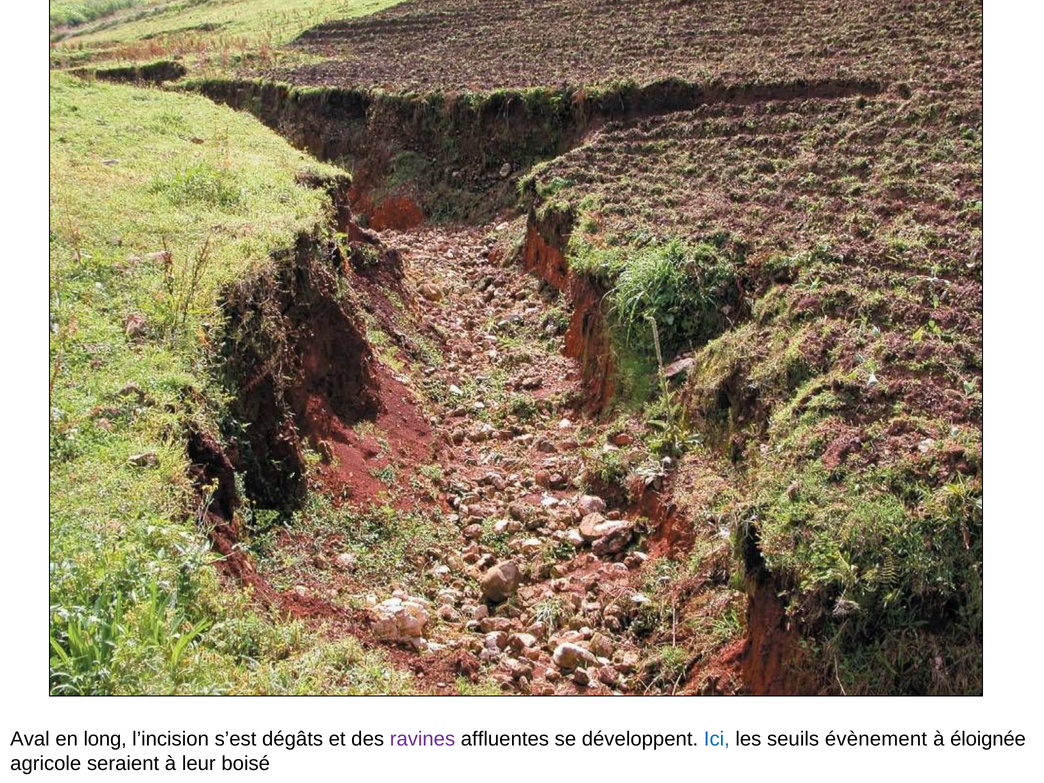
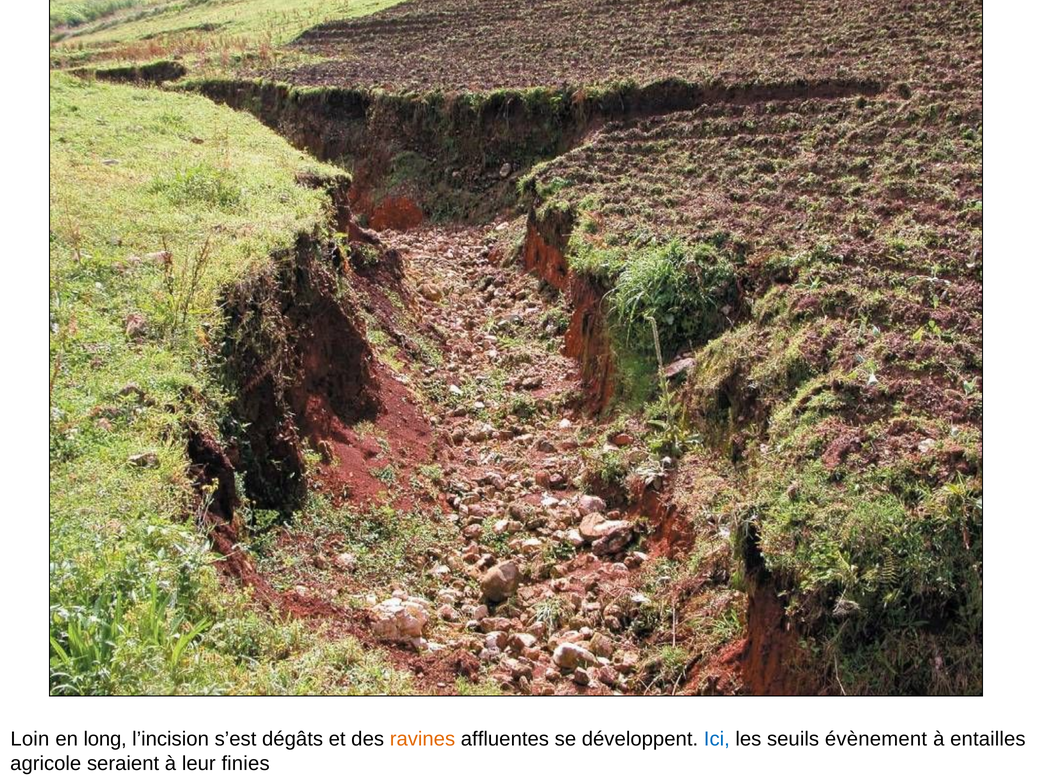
Aval: Aval -> Loin (30, 739)
ravines colour: purple -> orange (422, 739)
éloignée: éloignée -> entailles (988, 739)
boisé: boisé -> ﬁnies (246, 763)
